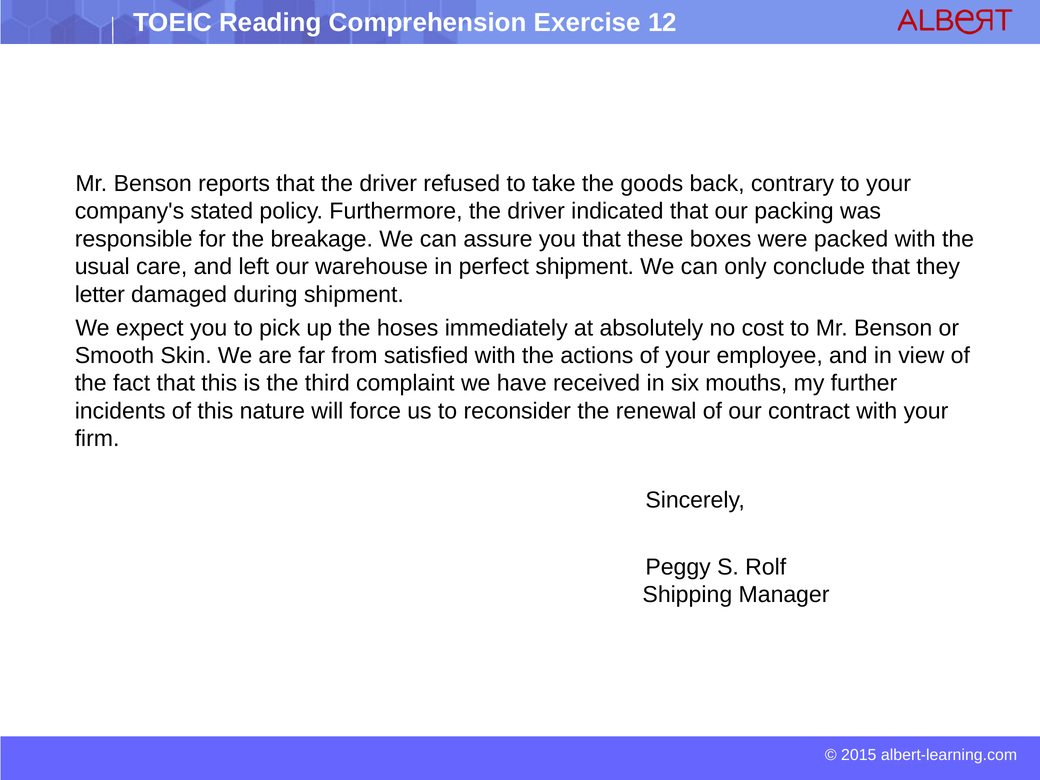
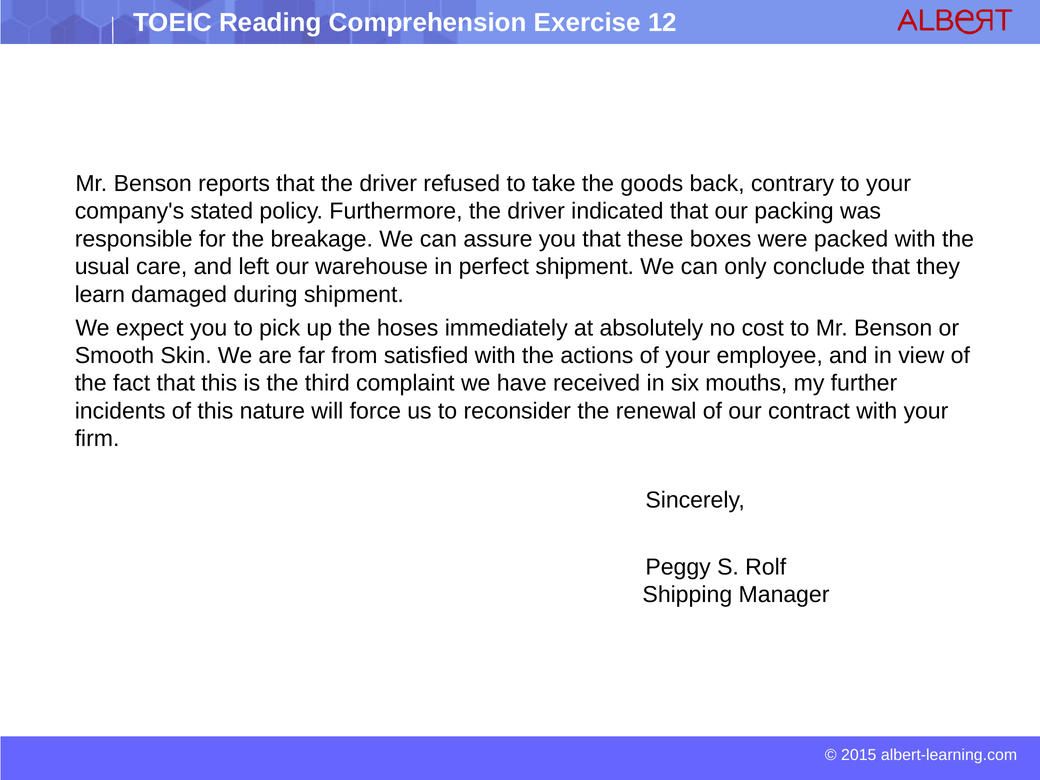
letter: letter -> learn (100, 294)
